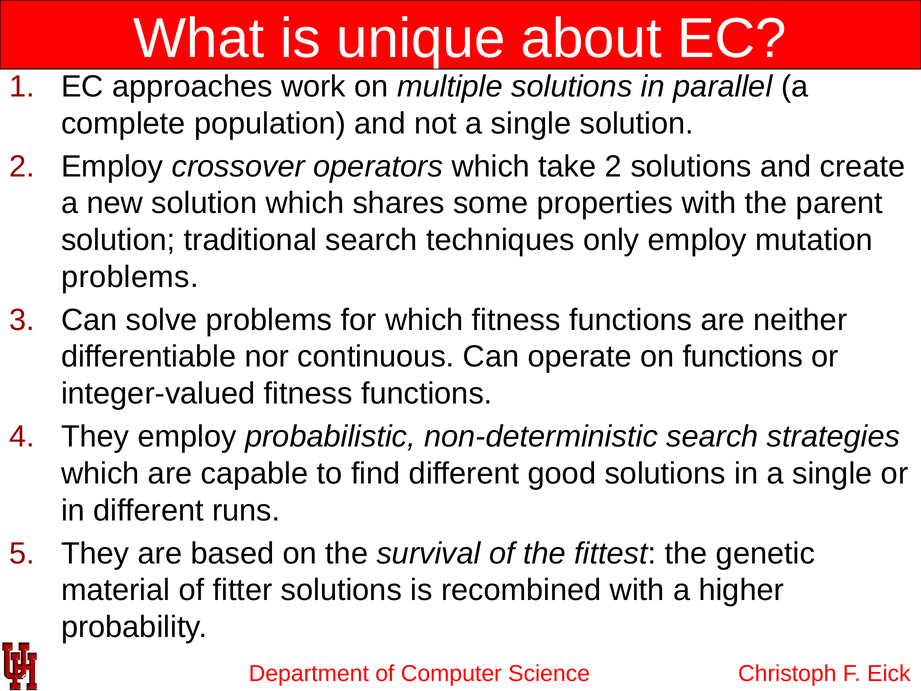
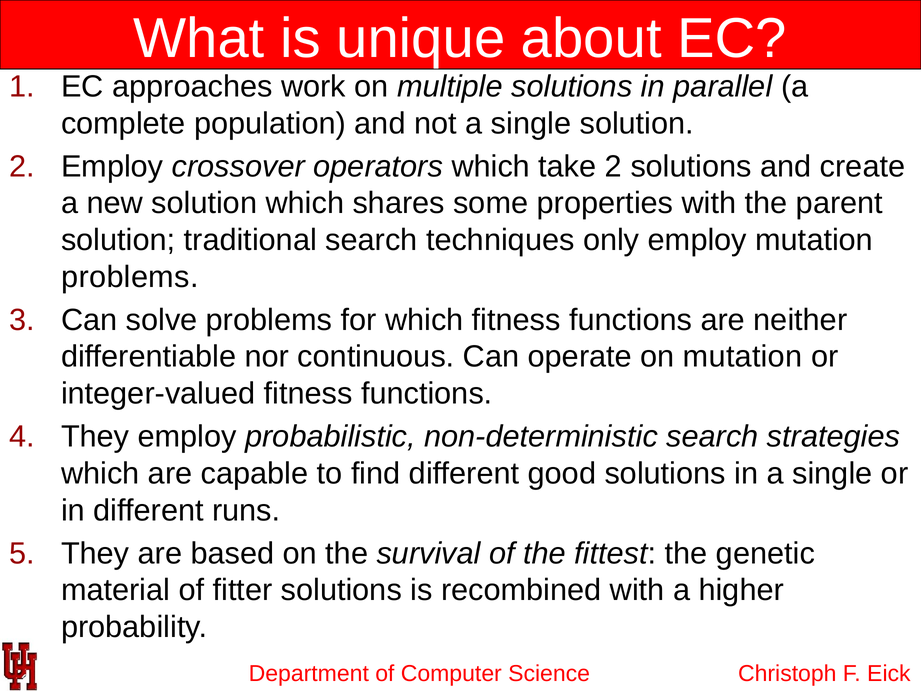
on functions: functions -> mutation (743, 357)
